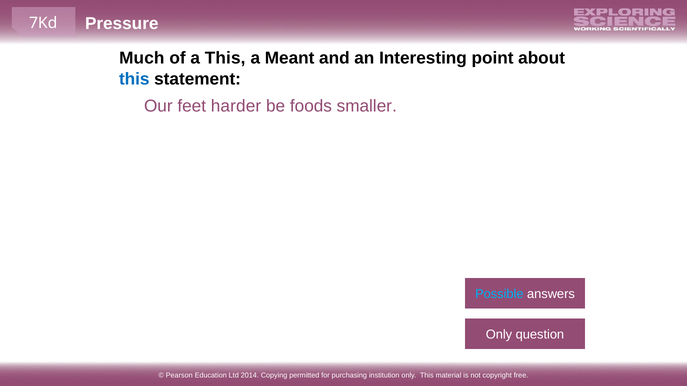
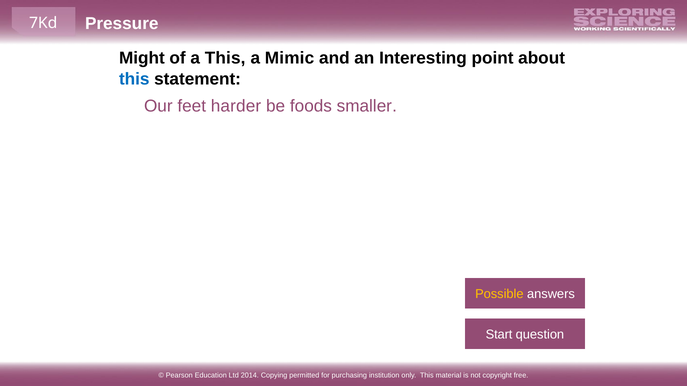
Much: Much -> Might (142, 58)
Meant: Meant -> Mimic (290, 58)
Possible colour: light blue -> yellow (499, 295)
Only: Only -> Start (499, 335)
